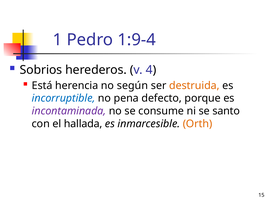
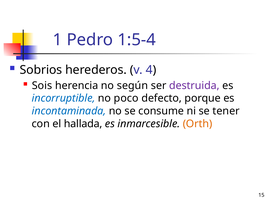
1:9-4: 1:9-4 -> 1:5-4 (137, 40)
Está: Está -> Sois (42, 85)
destruida colour: orange -> purple (194, 85)
pena: pena -> poco (126, 98)
incontaminada colour: purple -> blue (69, 111)
santo: santo -> tener (226, 111)
